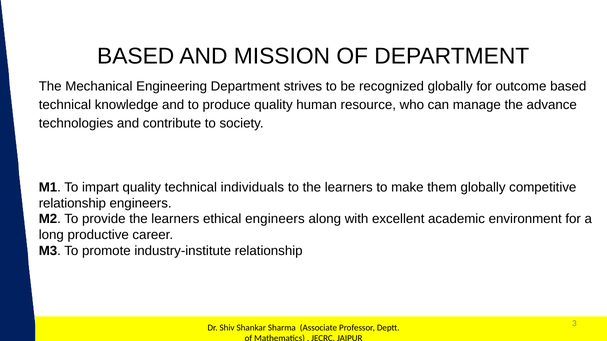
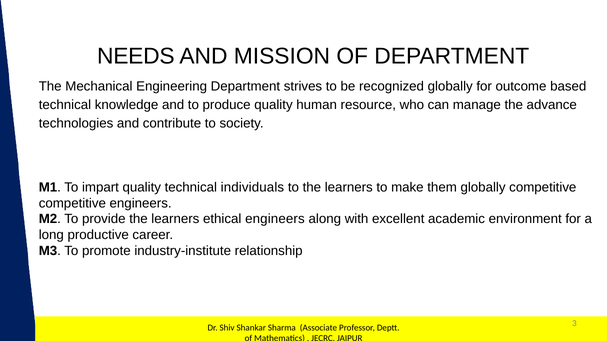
BASED: BASED -> NEEDS (136, 56)
relationship: relationship -> competitive (72, 203)
